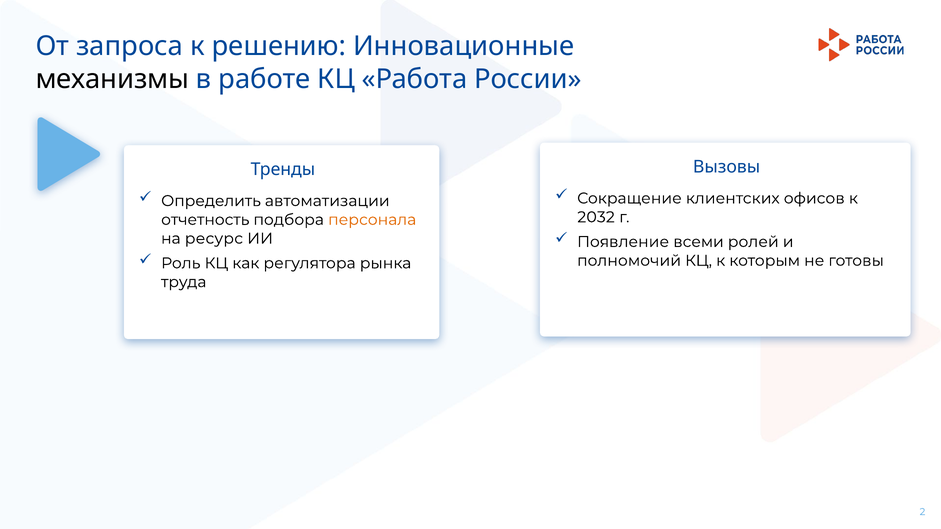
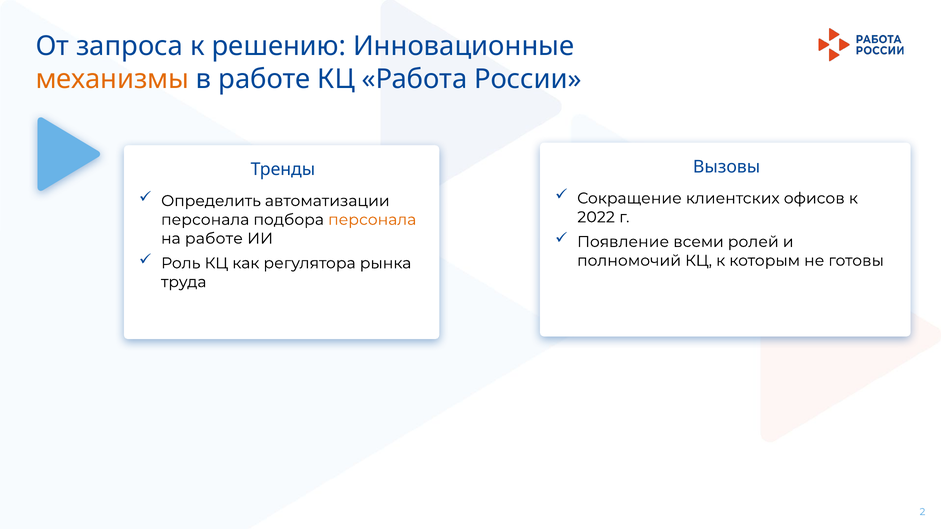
механизмы colour: black -> orange (112, 79)
2032: 2032 -> 2022 (596, 217)
отчетность: отчетность -> персонала (205, 220)
на ресурс: ресурс -> работе (214, 239)
